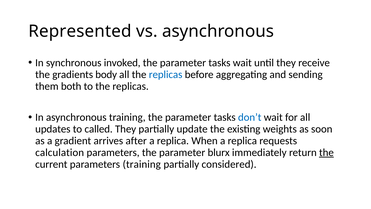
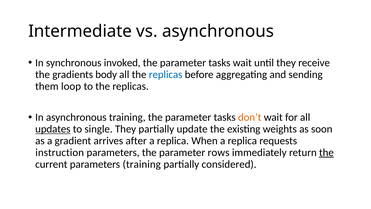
Represented: Represented -> Intermediate (80, 31)
both: both -> loop (71, 86)
don’t colour: blue -> orange (250, 117)
updates underline: none -> present (53, 129)
called: called -> single (99, 129)
calculation: calculation -> instruction (60, 152)
blurx: blurx -> rows (219, 152)
